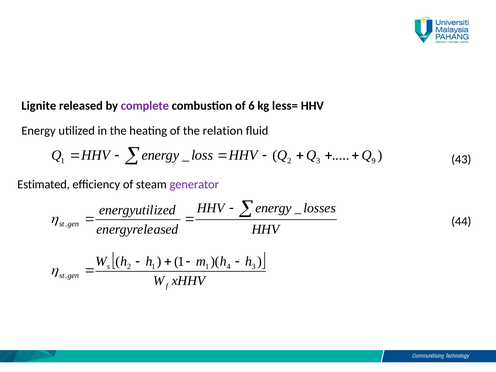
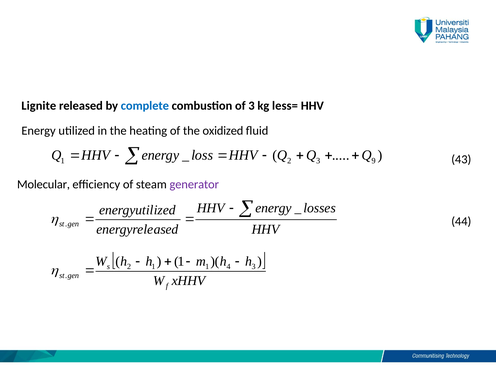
complete colour: purple -> blue (145, 106)
of 6: 6 -> 3 (252, 106)
relation: relation -> oxidized (223, 131)
Estimated: Estimated -> Molecular (44, 184)
